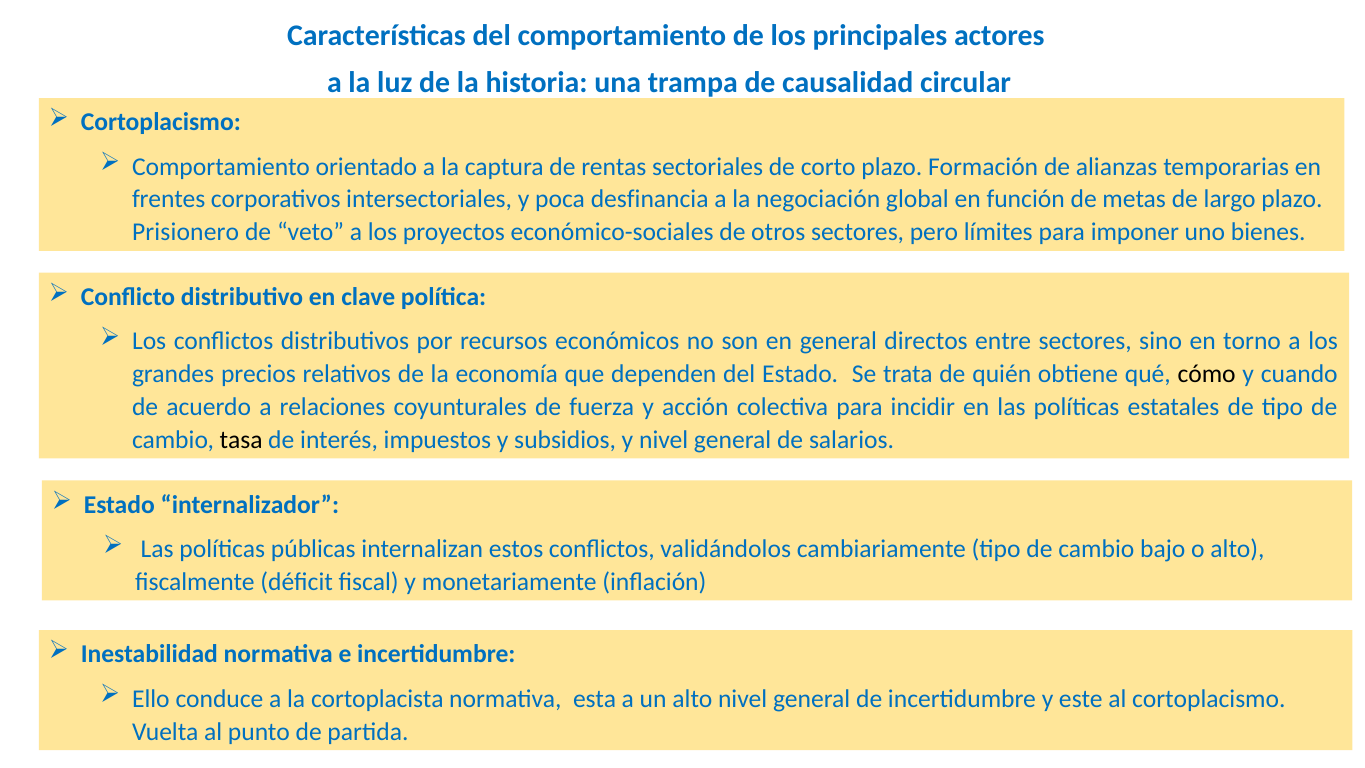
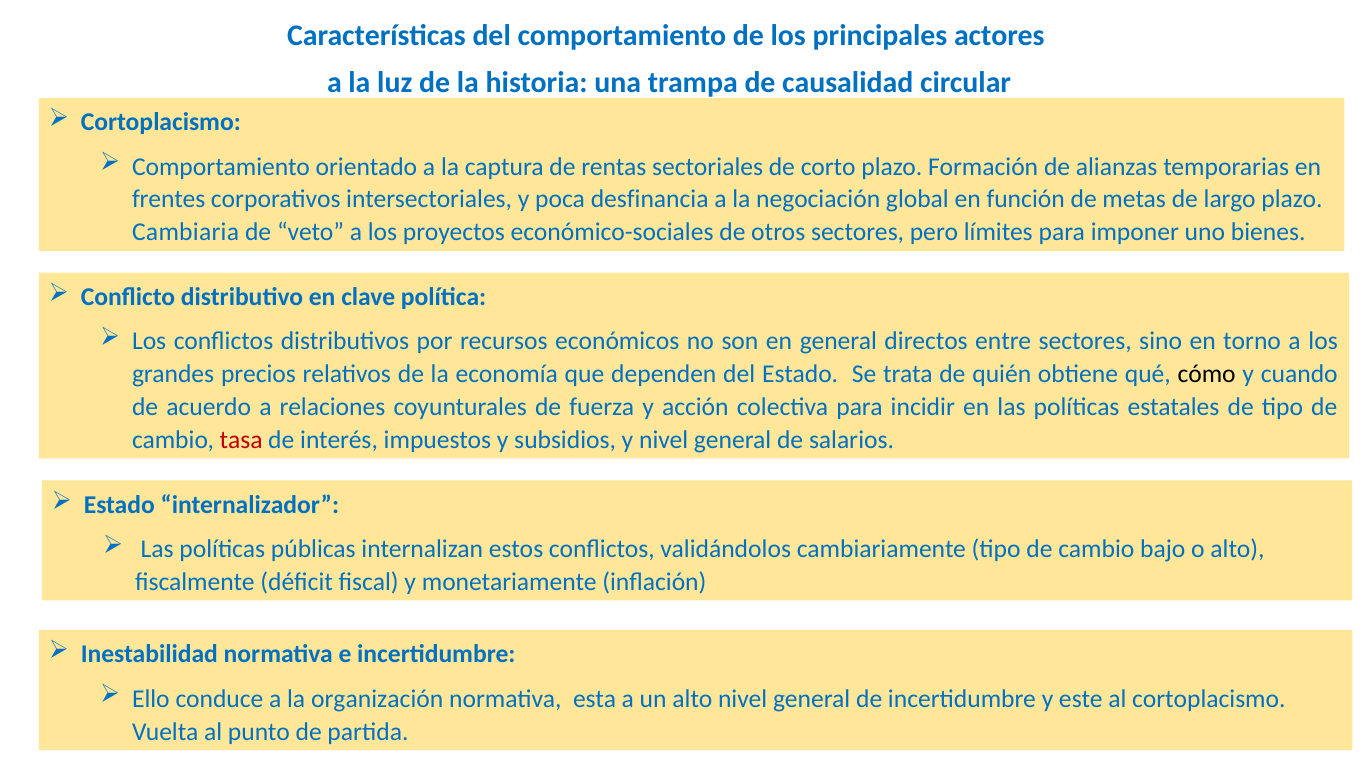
Prisionero: Prisionero -> Cambiaria (186, 232)
tasa colour: black -> red (241, 440)
cortoplacista: cortoplacista -> organización (377, 699)
